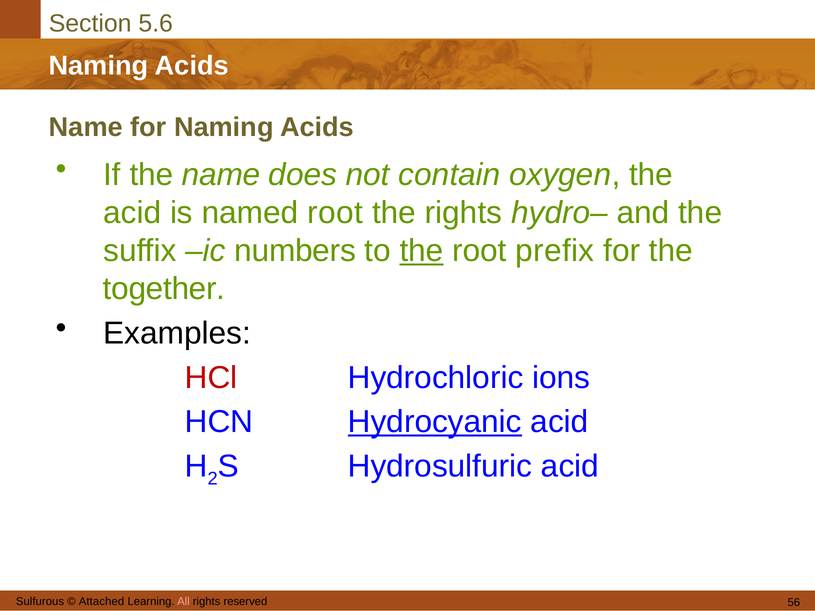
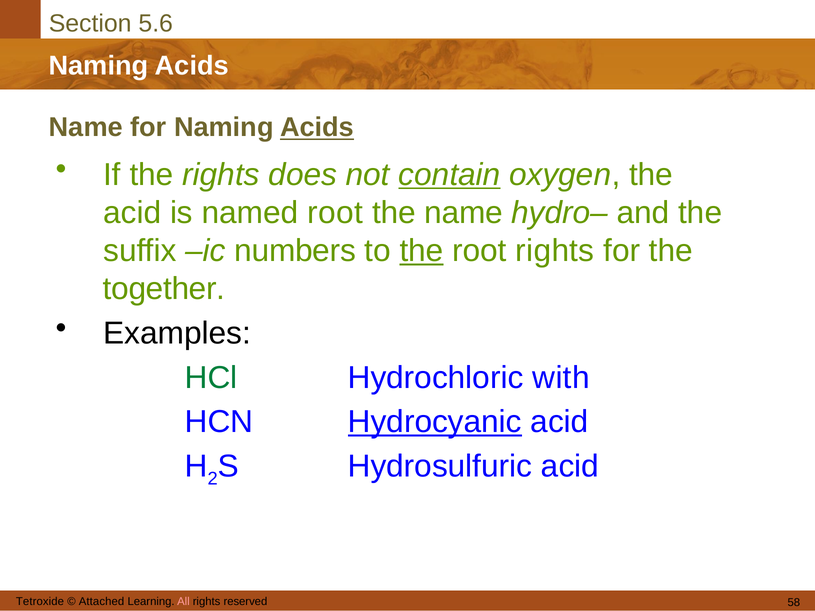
Acids underline: none -> present (317, 128)
the name: name -> rights (221, 175)
contain underline: none -> present (450, 175)
the rights: rights -> name (464, 213)
root prefix: prefix -> rights (555, 251)
HCl colour: red -> green (211, 378)
ions: ions -> with (561, 378)
Sulfurous: Sulfurous -> Tetroxide (40, 602)
56: 56 -> 58 (794, 603)
